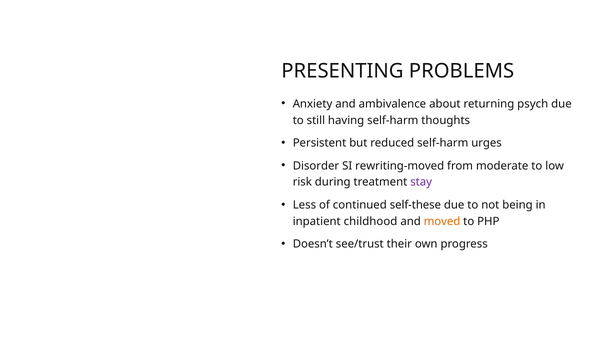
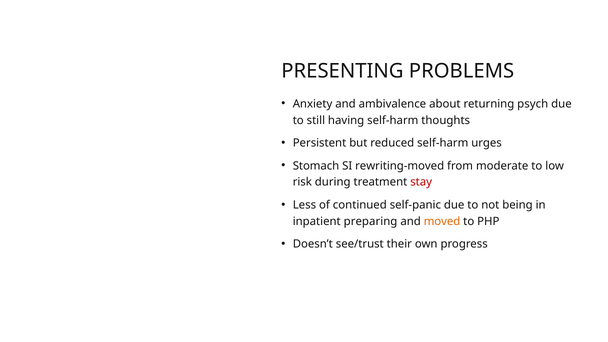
Disorder: Disorder -> Stomach (316, 166)
stay colour: purple -> red (421, 182)
self-these: self-these -> self-panic (415, 205)
childhood: childhood -> preparing (371, 221)
